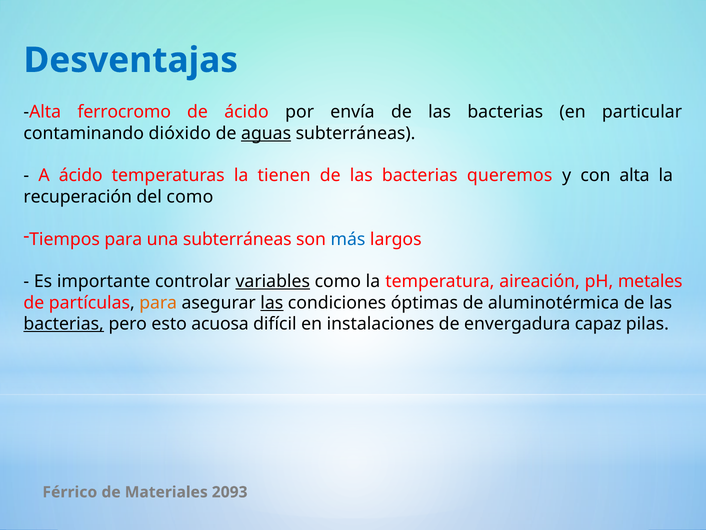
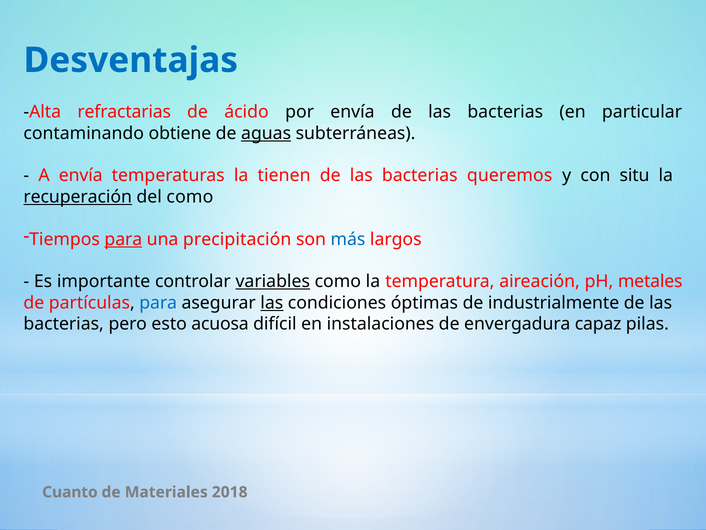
ferrocromo: ferrocromo -> refractarias (124, 112)
dióxido: dióxido -> obtiene (180, 133)
A ácido: ácido -> envía (81, 175)
con alta: alta -> situ (635, 175)
recuperación underline: none -> present (78, 197)
para underline: none -> present (123, 239)
una subterráneas: subterráneas -> precipitación (237, 239)
para colour: orange -> blue (158, 303)
aluminotérmica: aluminotérmica -> industrialmente (554, 303)
bacterias underline: present -> none (64, 324)
Férrico: Férrico -> Cuanto (70, 492)
2093: 2093 -> 2018 (230, 492)
